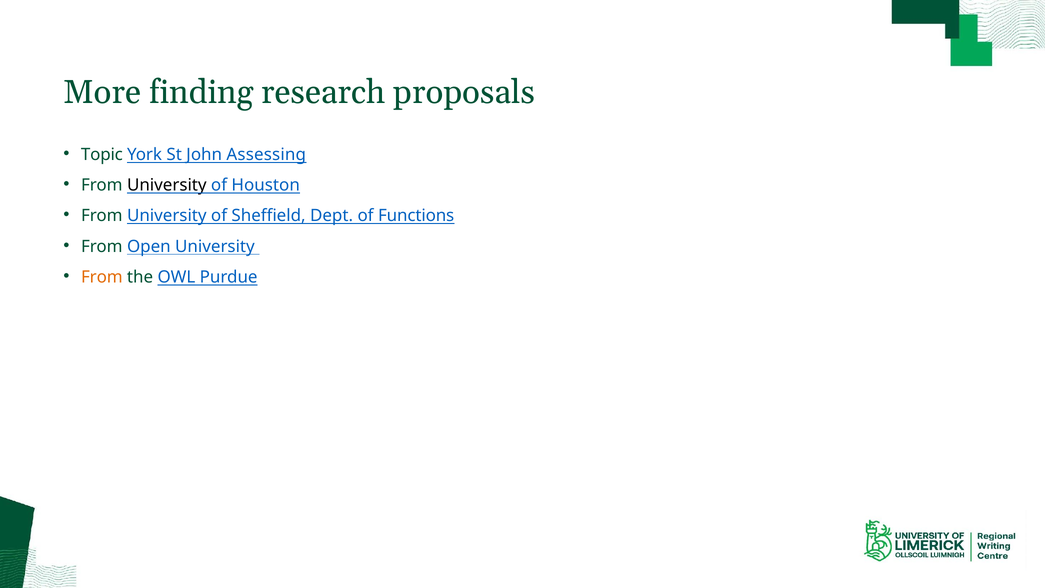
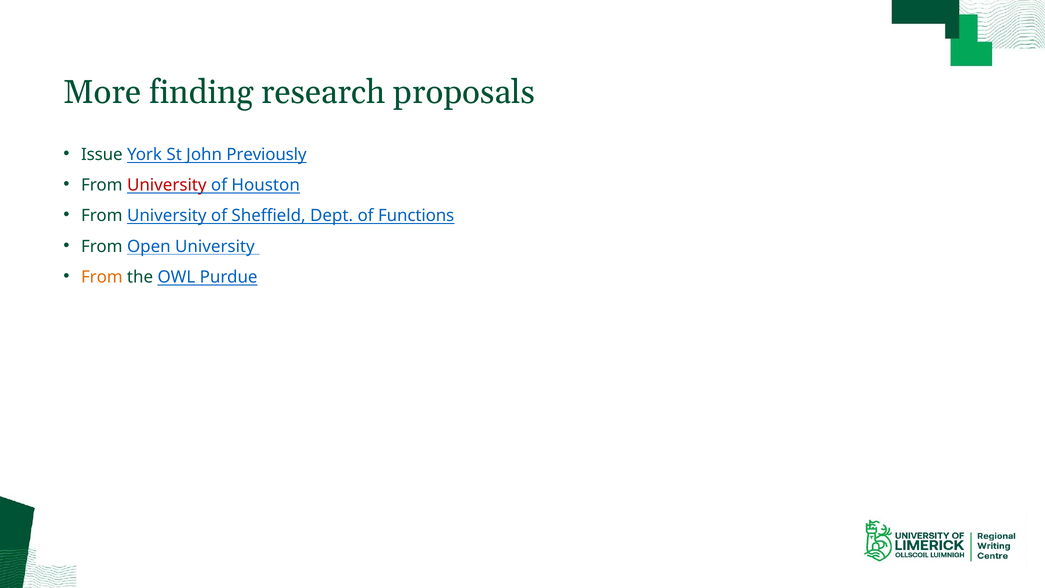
Topic: Topic -> Issue (102, 155)
Assessing: Assessing -> Previously (266, 155)
University colour: black -> red (167, 185)
